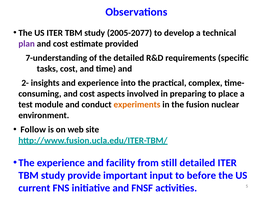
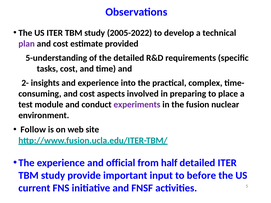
2005-2077: 2005-2077 -> 2005-2022 (130, 33)
7-understanding: 7-understanding -> 5-understanding (56, 58)
experiments colour: orange -> purple (137, 105)
facility: facility -> official (121, 163)
still: still -> half (169, 163)
